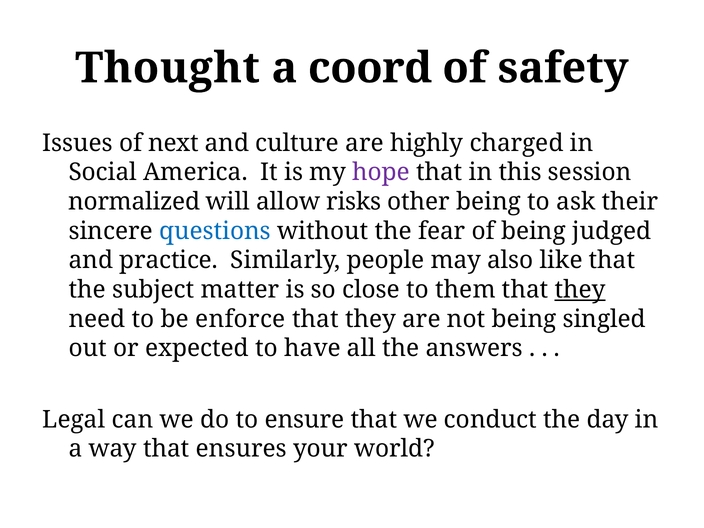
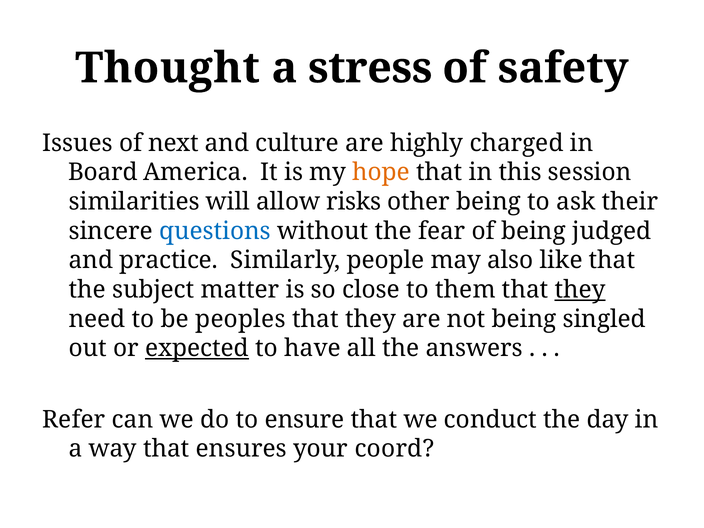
coord: coord -> stress (370, 68)
Social: Social -> Board (103, 172)
hope colour: purple -> orange (381, 172)
normalized: normalized -> similarities (134, 202)
enforce: enforce -> peoples (240, 319)
expected underline: none -> present (197, 348)
Legal: Legal -> Refer (74, 420)
world: world -> coord (394, 449)
